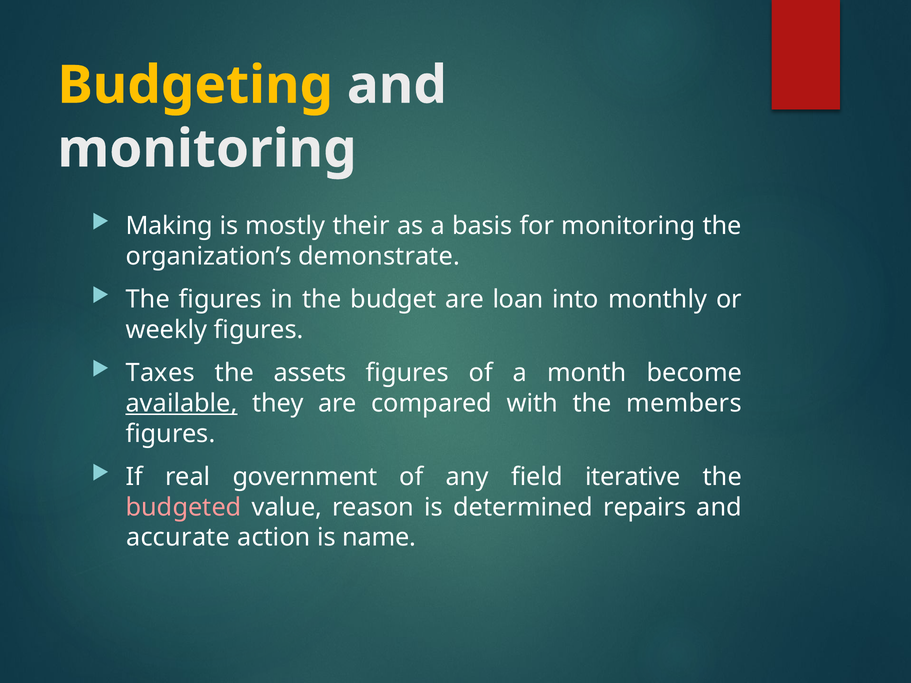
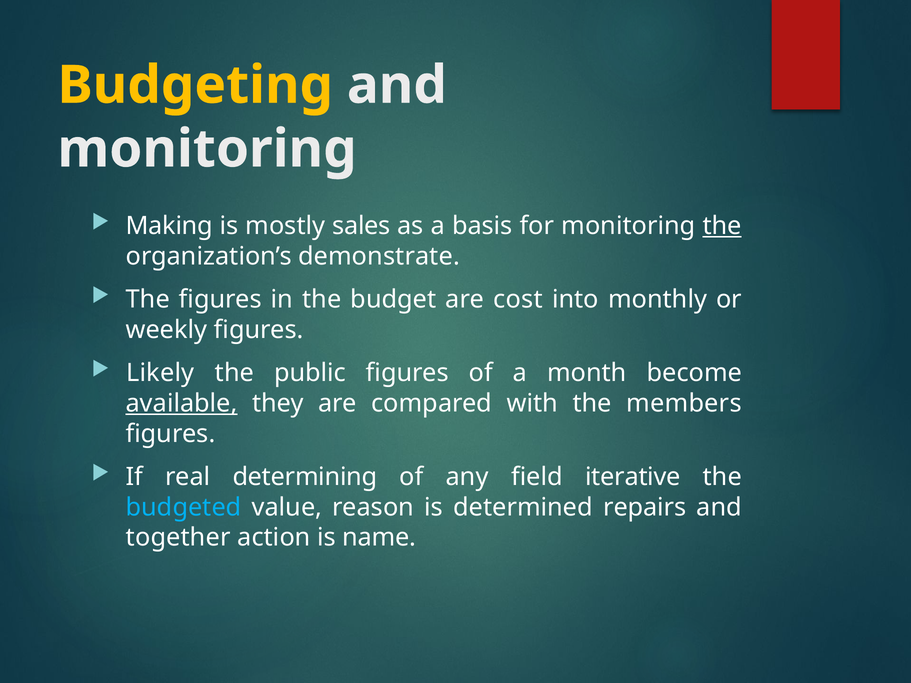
their: their -> sales (361, 226)
the underline: none -> present (722, 226)
loan: loan -> cost (518, 300)
Taxes: Taxes -> Likely (160, 373)
assets: assets -> public (310, 373)
government: government -> determining (305, 477)
budgeted colour: pink -> light blue (184, 507)
accurate: accurate -> together (178, 538)
